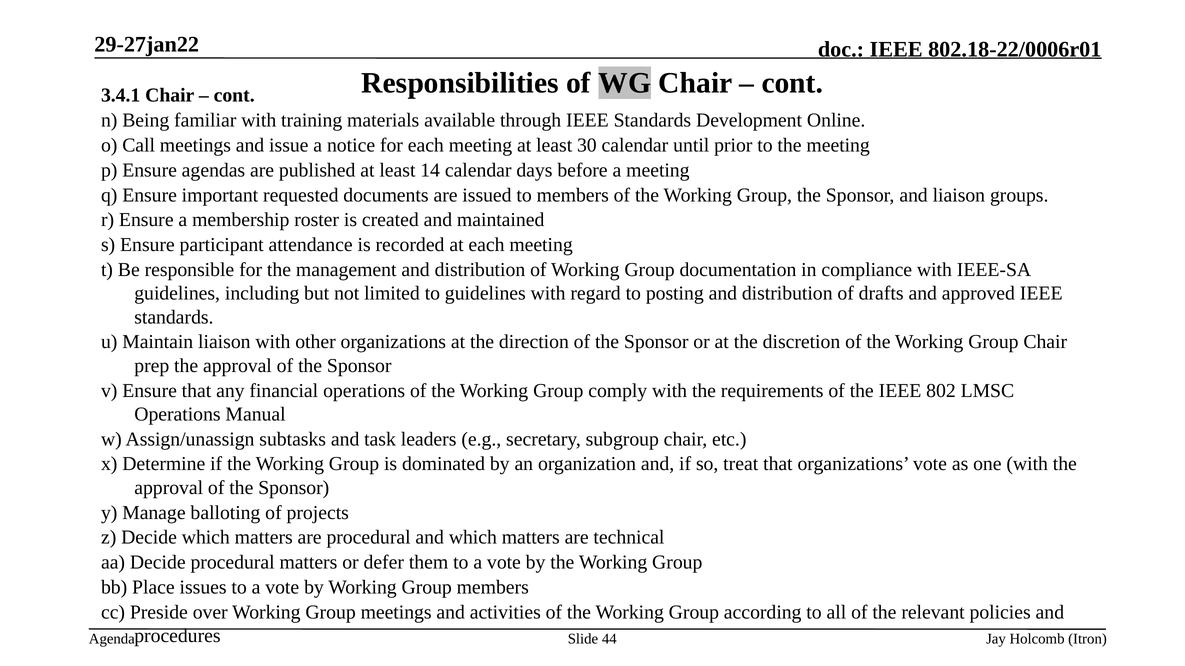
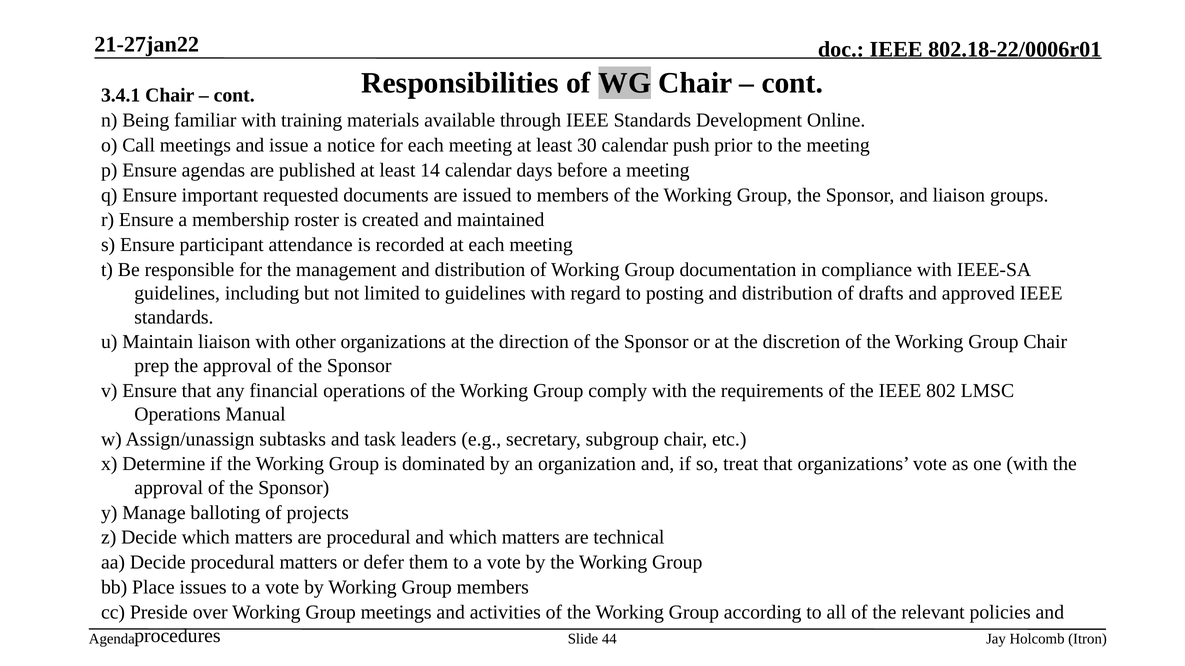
29-27jan22: 29-27jan22 -> 21-27jan22 (147, 44)
until: until -> push (691, 145)
